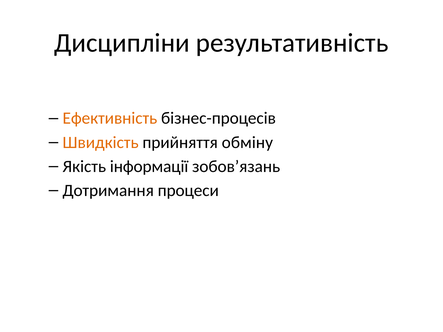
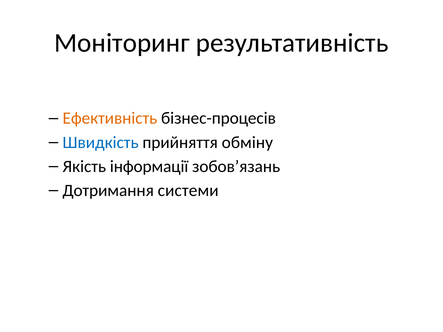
Дисципліни: Дисципліни -> Моніторинг (122, 43)
Швидкість colour: orange -> blue (101, 142)
процеси: процеси -> системи (188, 191)
